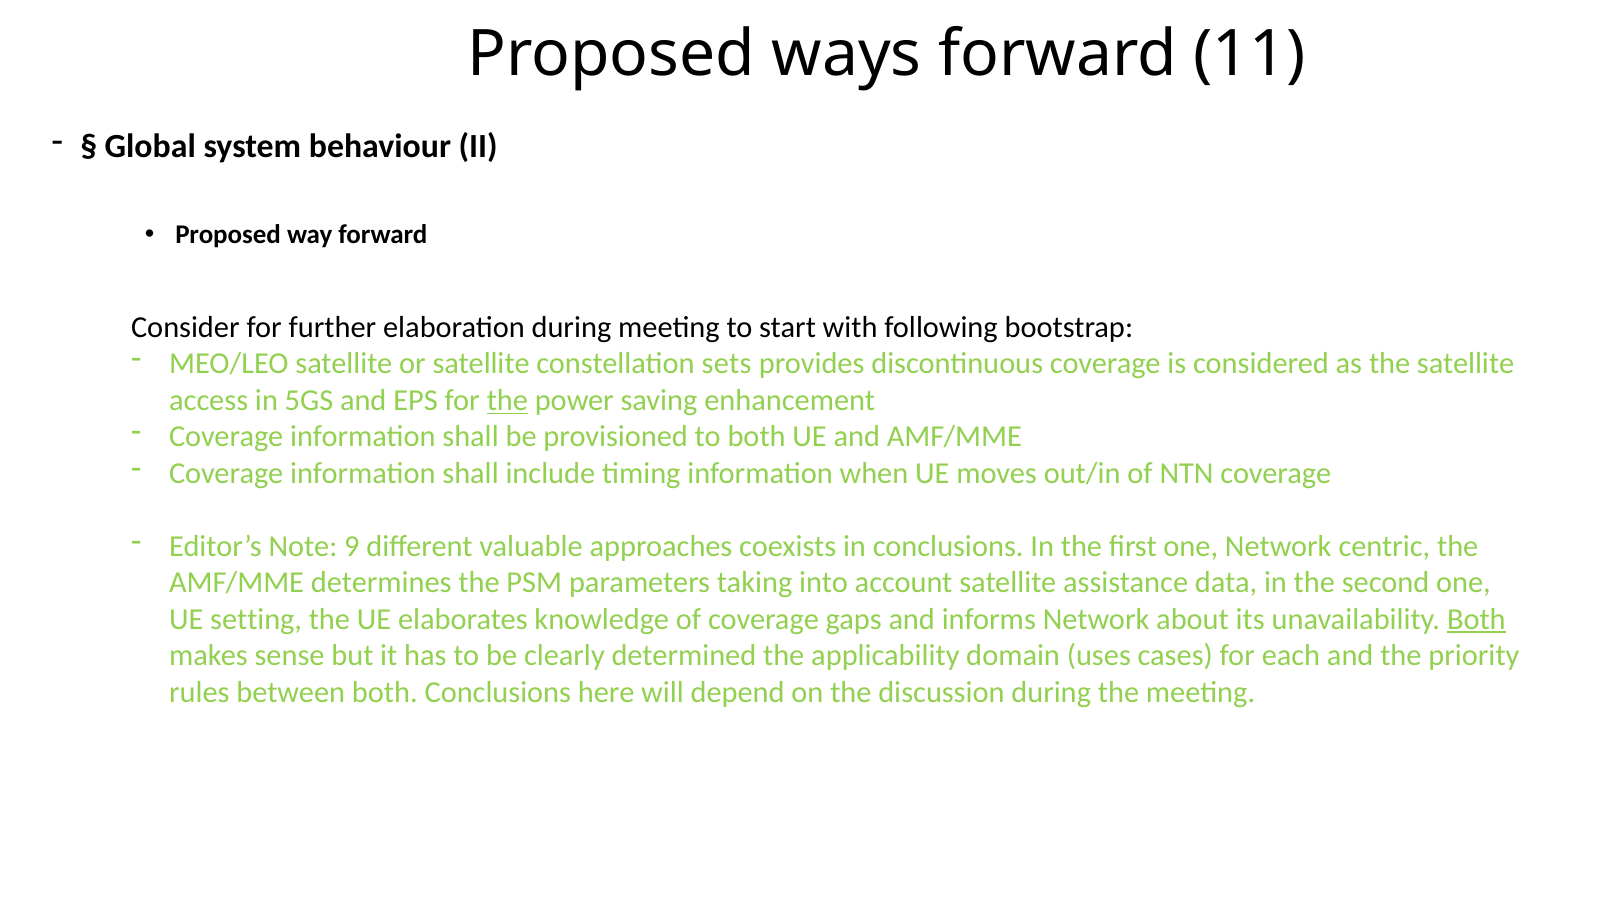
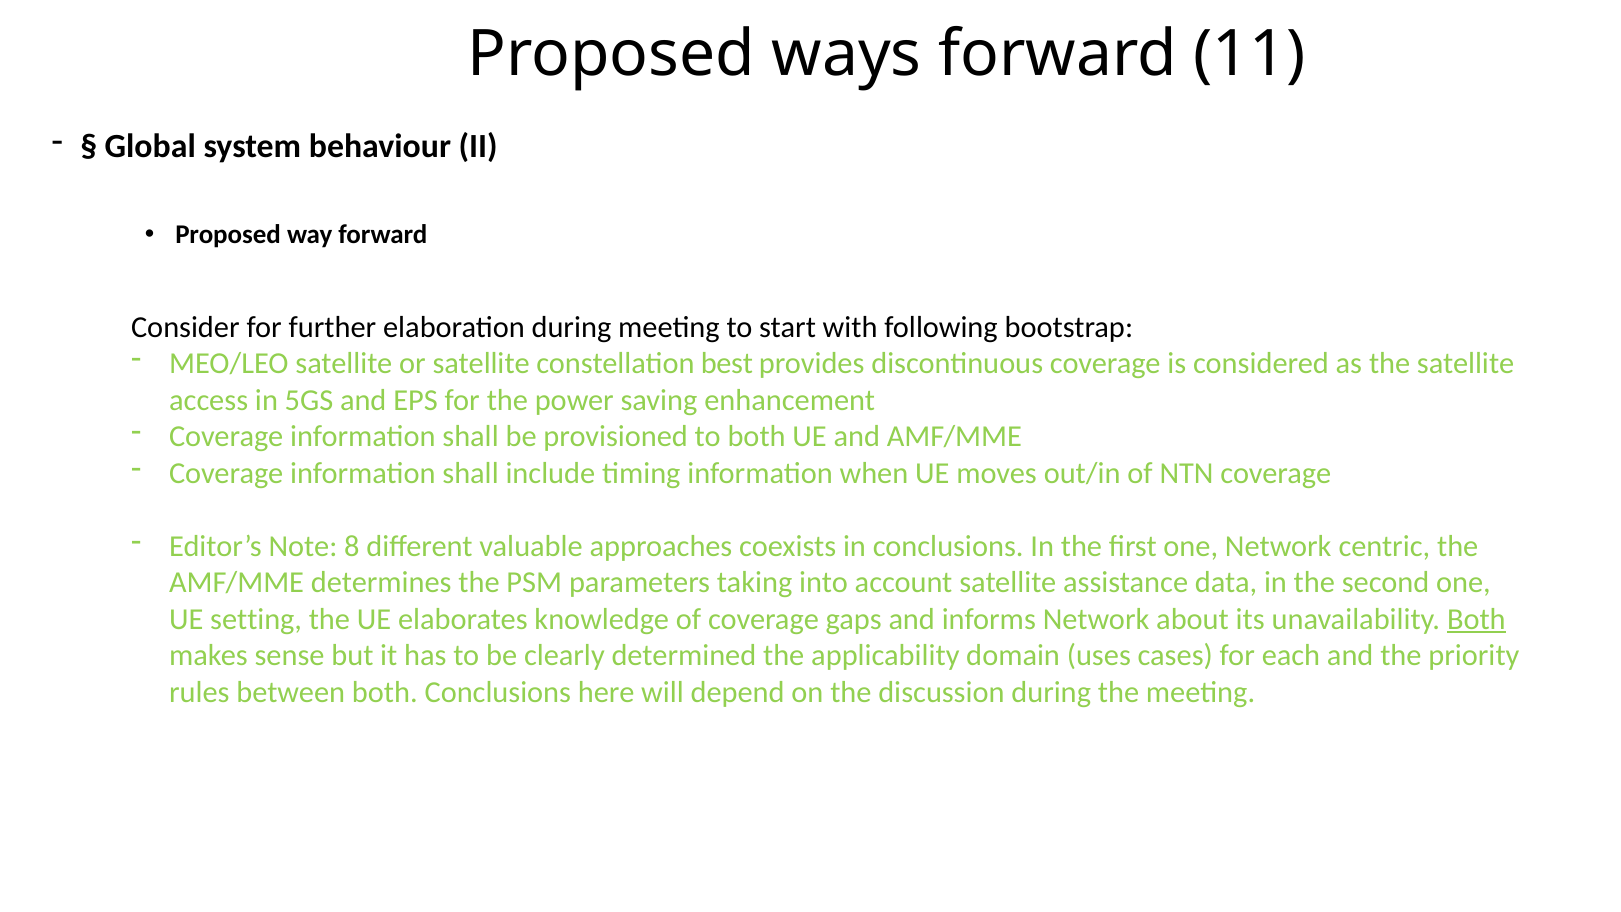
sets: sets -> best (727, 364)
the underline: present -> none (507, 400)
9: 9 -> 8 (352, 546)
